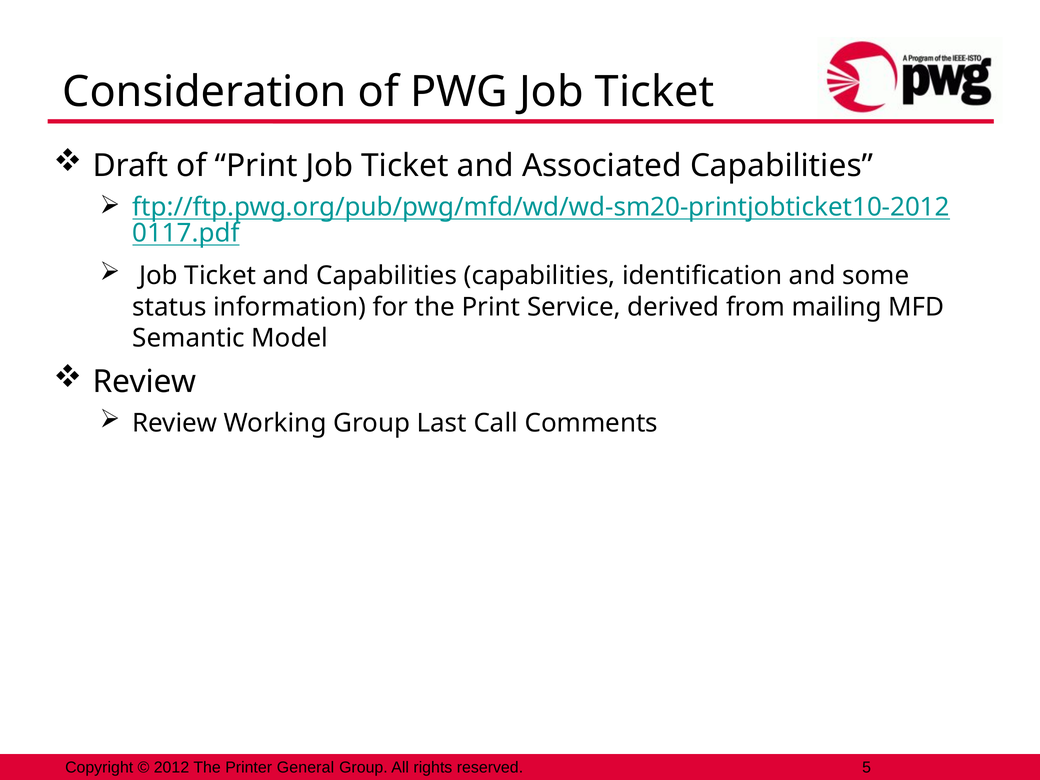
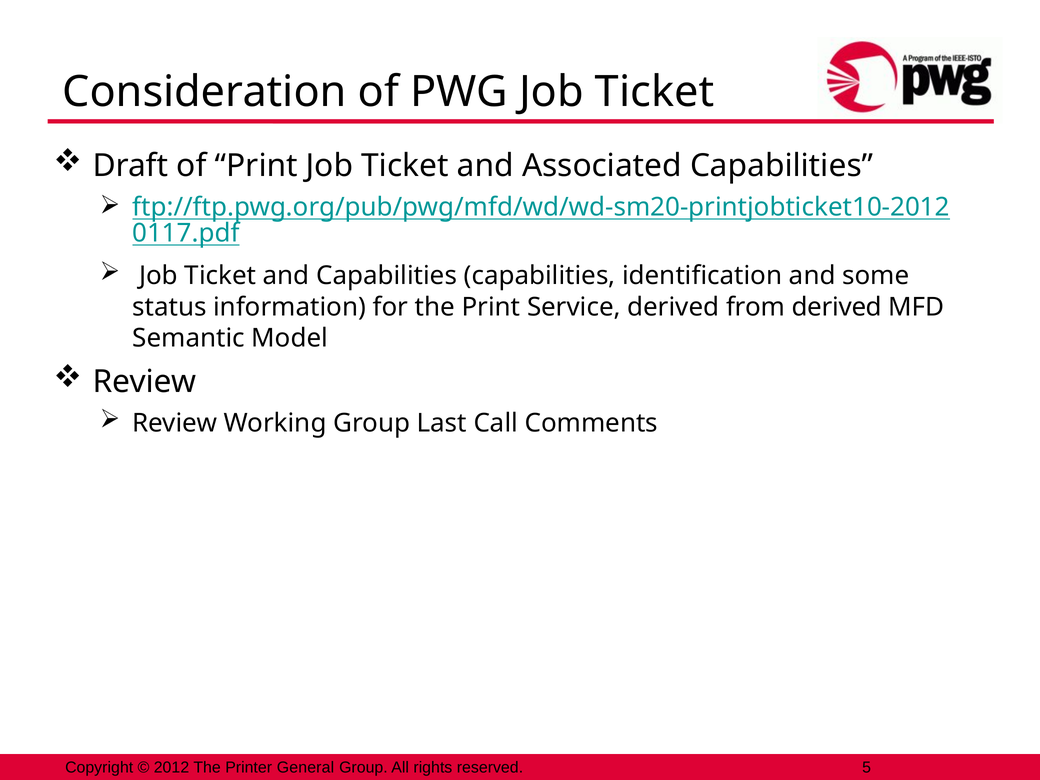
from mailing: mailing -> derived (837, 307)
